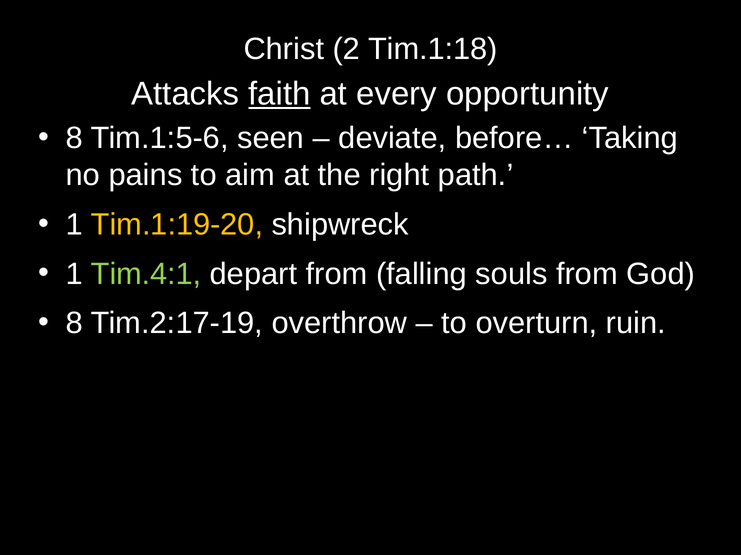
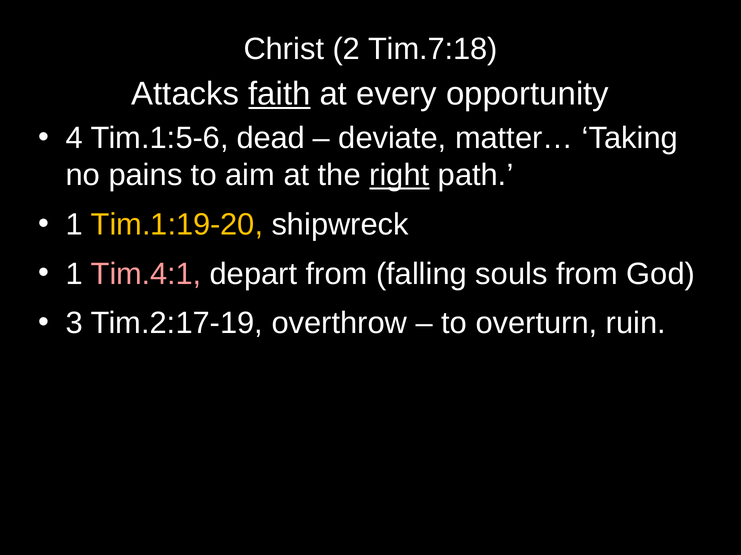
Tim.1:18: Tim.1:18 -> Tim.7:18 (433, 49)
8: 8 -> 4 (74, 138)
seen: seen -> dead (271, 138)
before…: before… -> matter… (514, 138)
right underline: none -> present (399, 176)
Tim.4:1 colour: light green -> pink (146, 274)
8: 8 -> 3 (74, 324)
